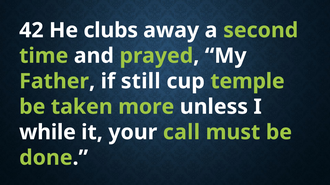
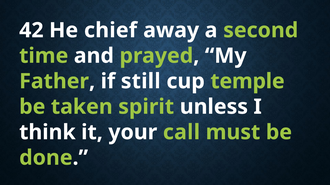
clubs: clubs -> chief (111, 30)
more: more -> spirit (146, 107)
while: while -> think (47, 133)
